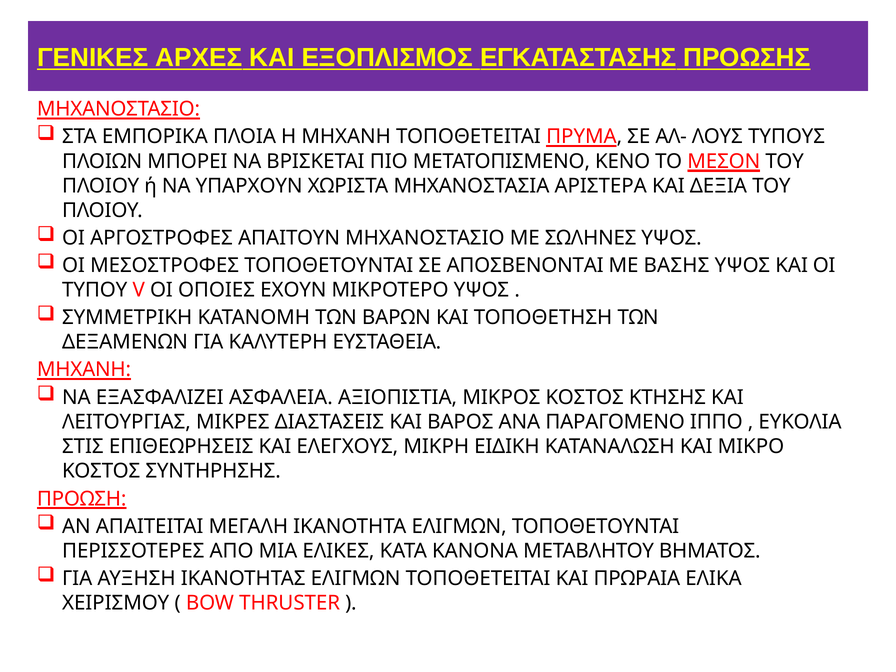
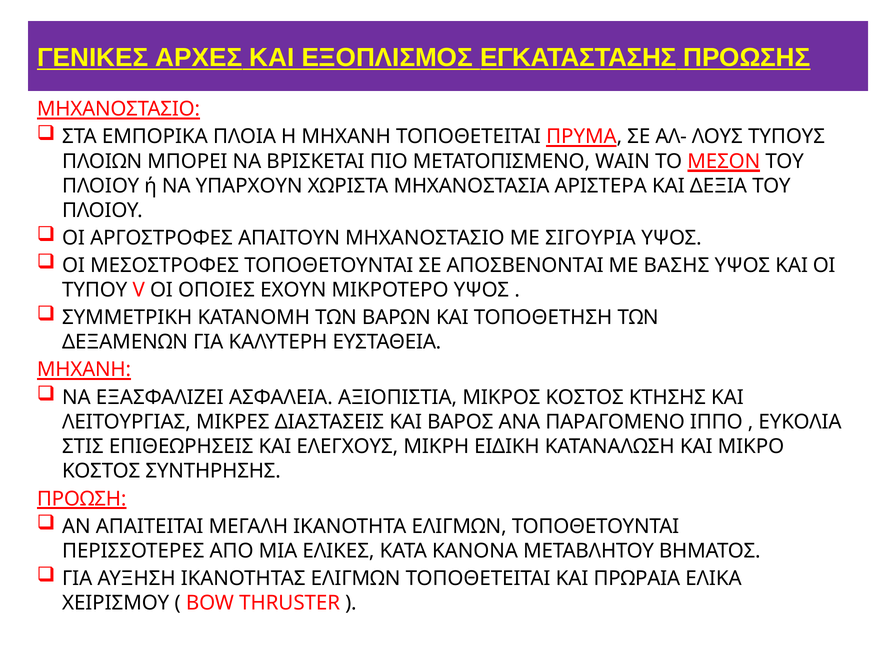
ΚΕΝΟ: ΚΕΝΟ -> WAIN (623, 161)
ΣΩΛΗΝΕΣ: ΣΩΛΗΝΕΣ -> ΣΙΓΟΥΡΙΑ (590, 238)
